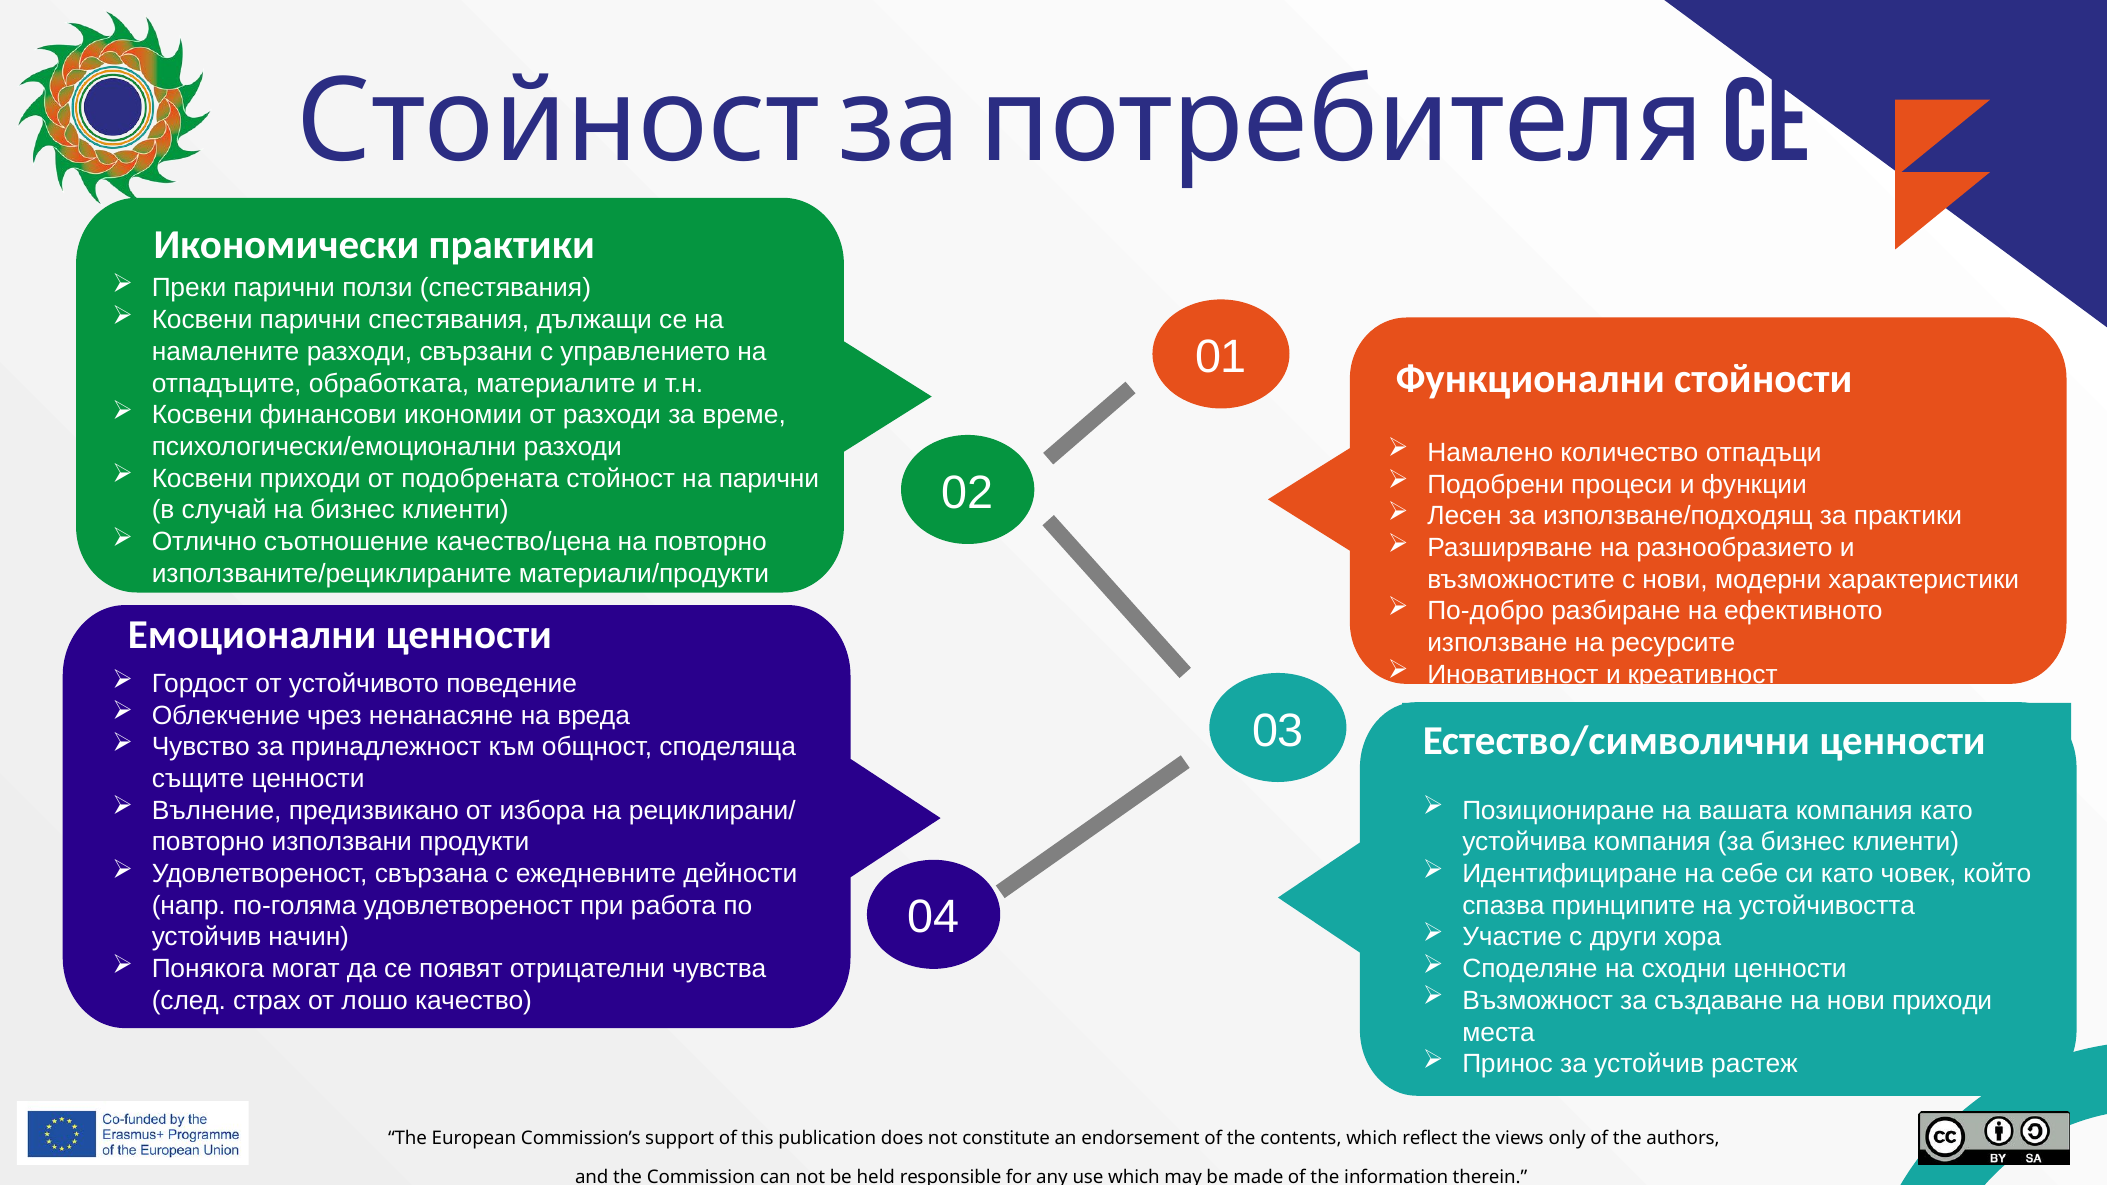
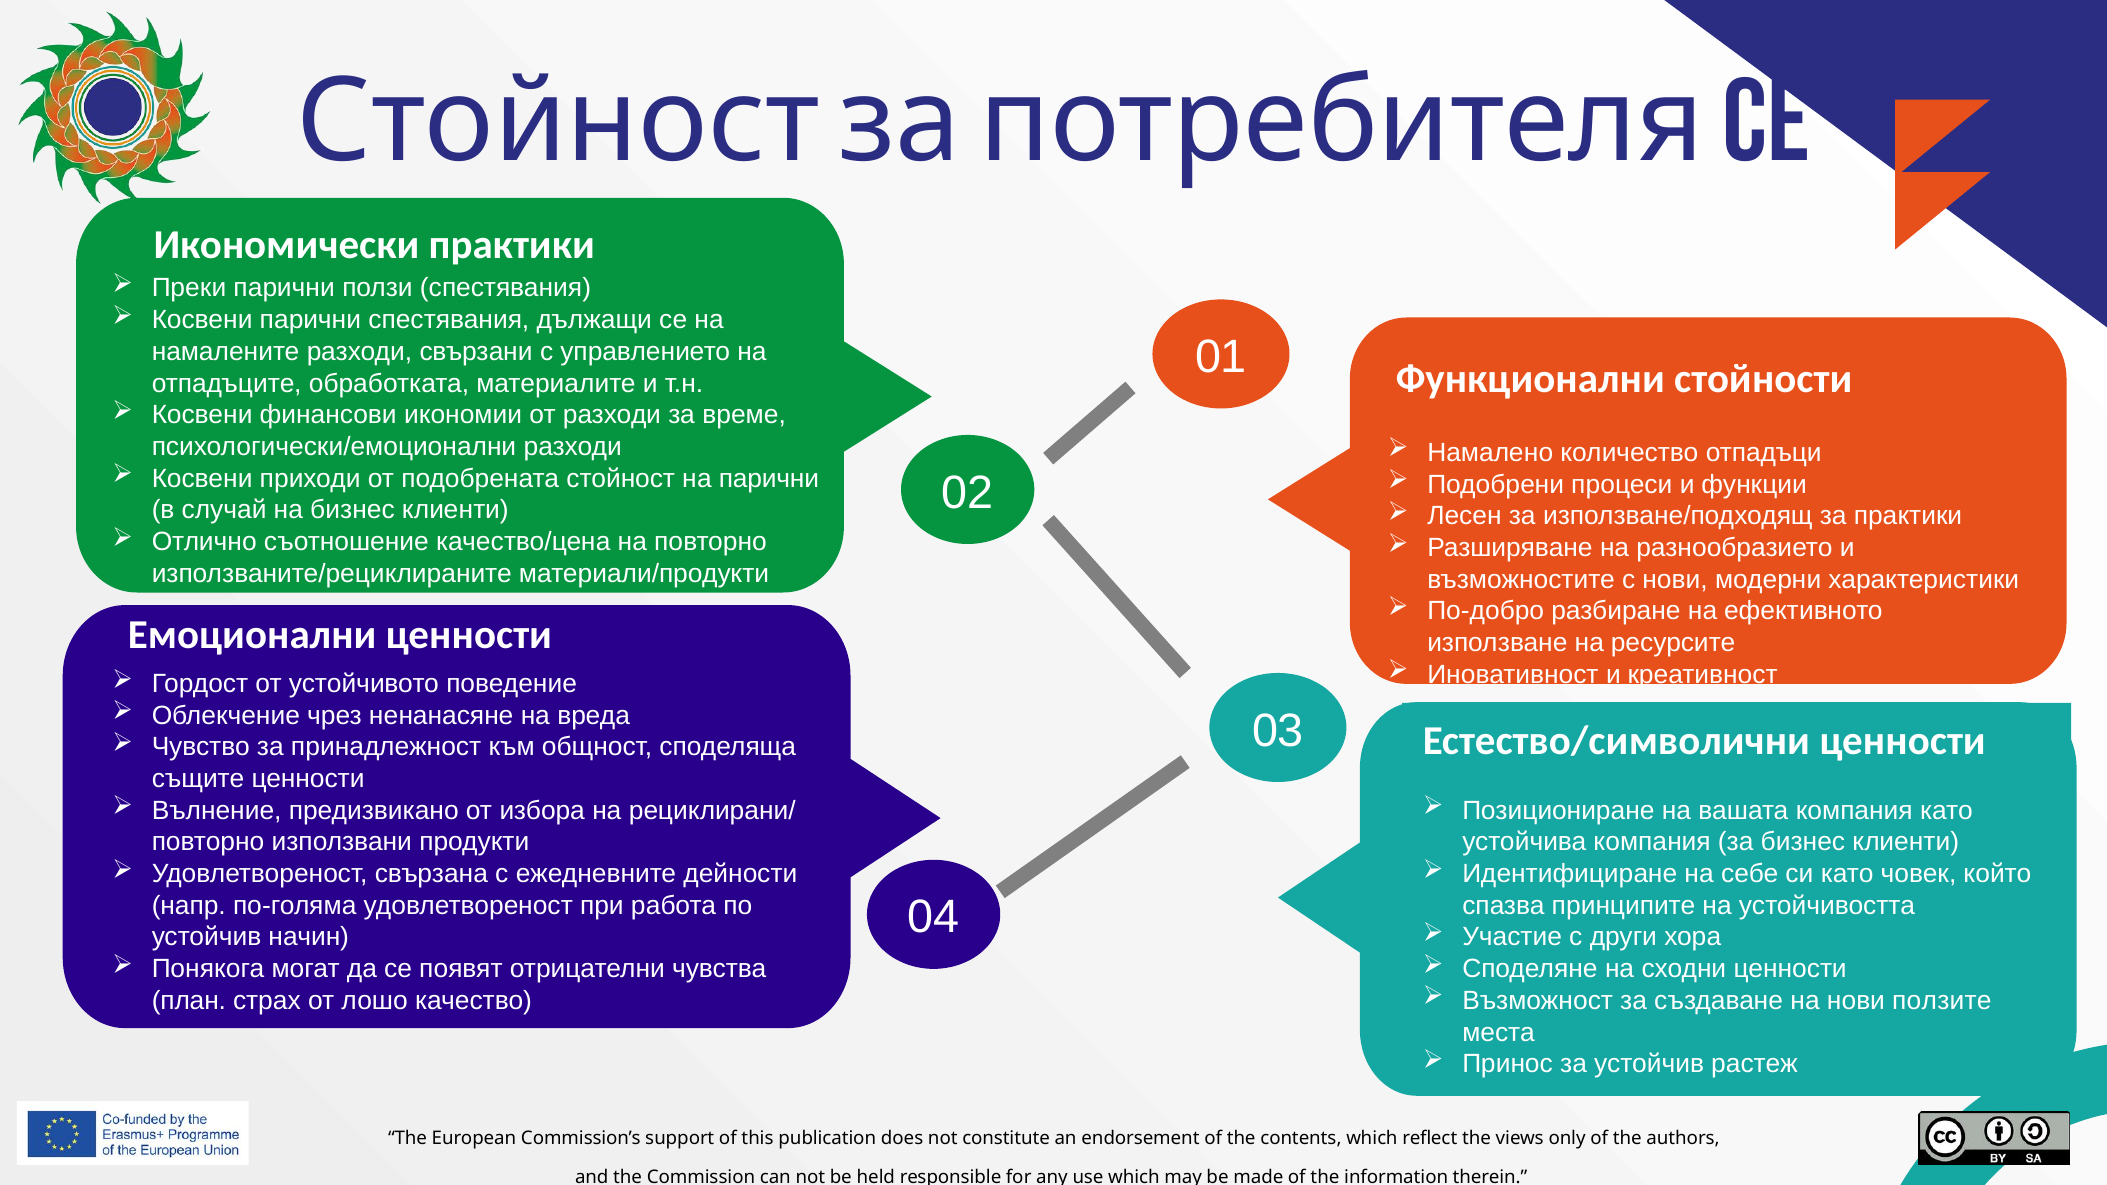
нови приходи: приходи -> ползите (1942, 1001)
след: след -> план (189, 1001)
